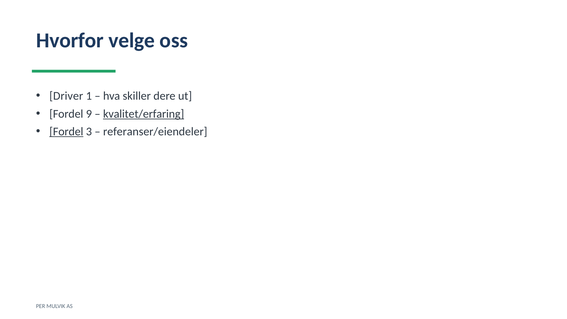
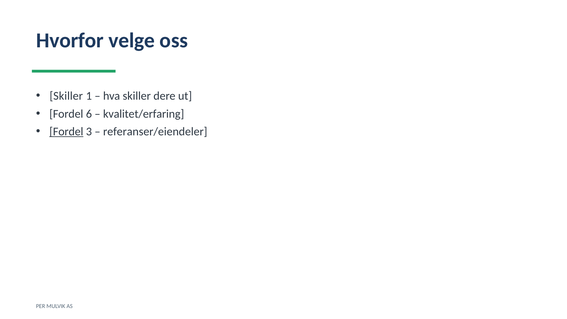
Driver: Driver -> Skiller (66, 96)
9: 9 -> 6 (89, 114)
kvalitet/erfaring underline: present -> none (144, 114)
